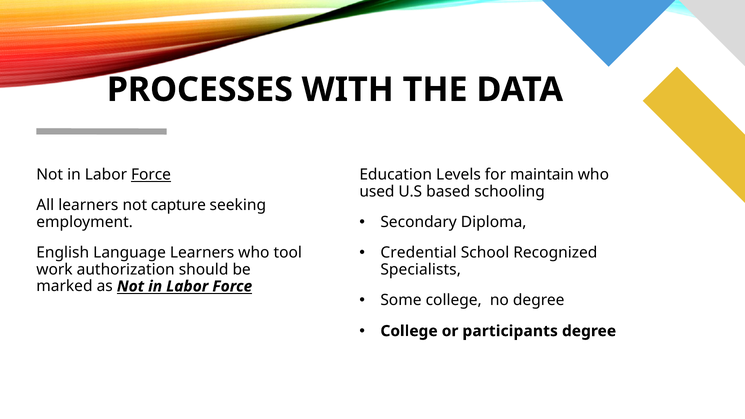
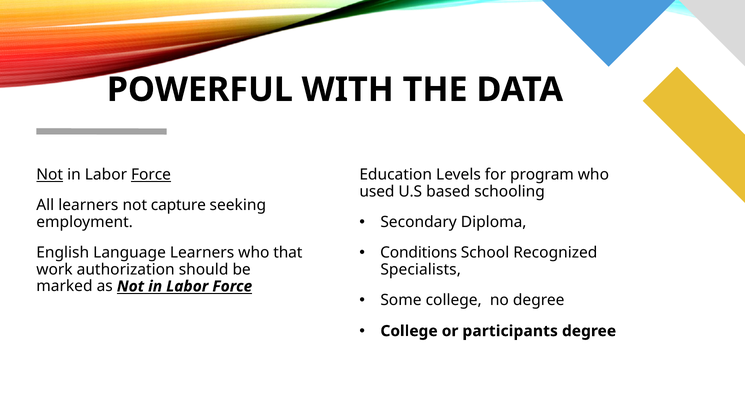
PROCESSES: PROCESSES -> POWERFUL (200, 90)
Not underline: none -> present (50, 175)
maintain: maintain -> program (542, 175)
Credential: Credential -> Conditions (419, 253)
tool: tool -> that (288, 253)
